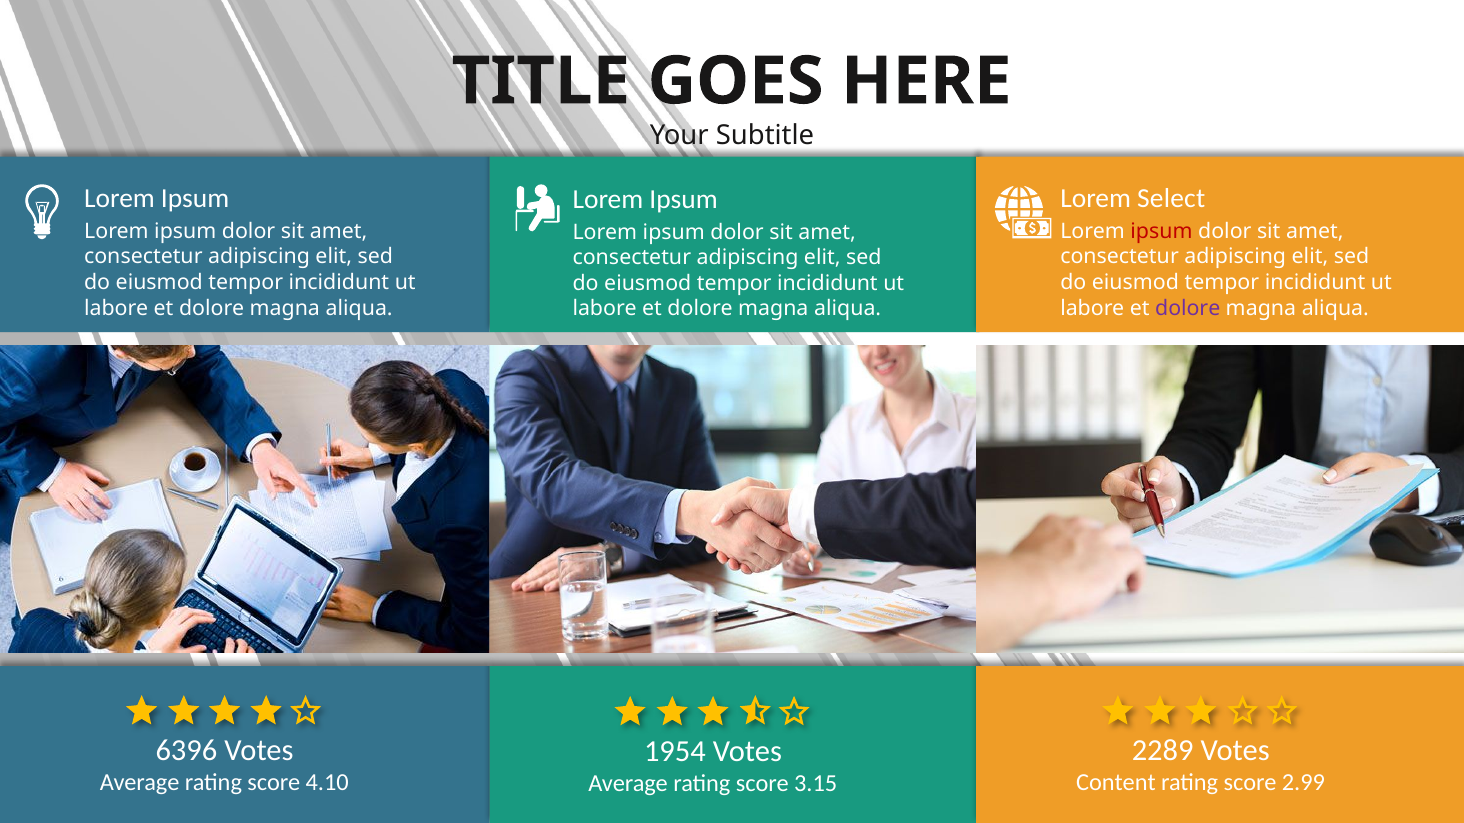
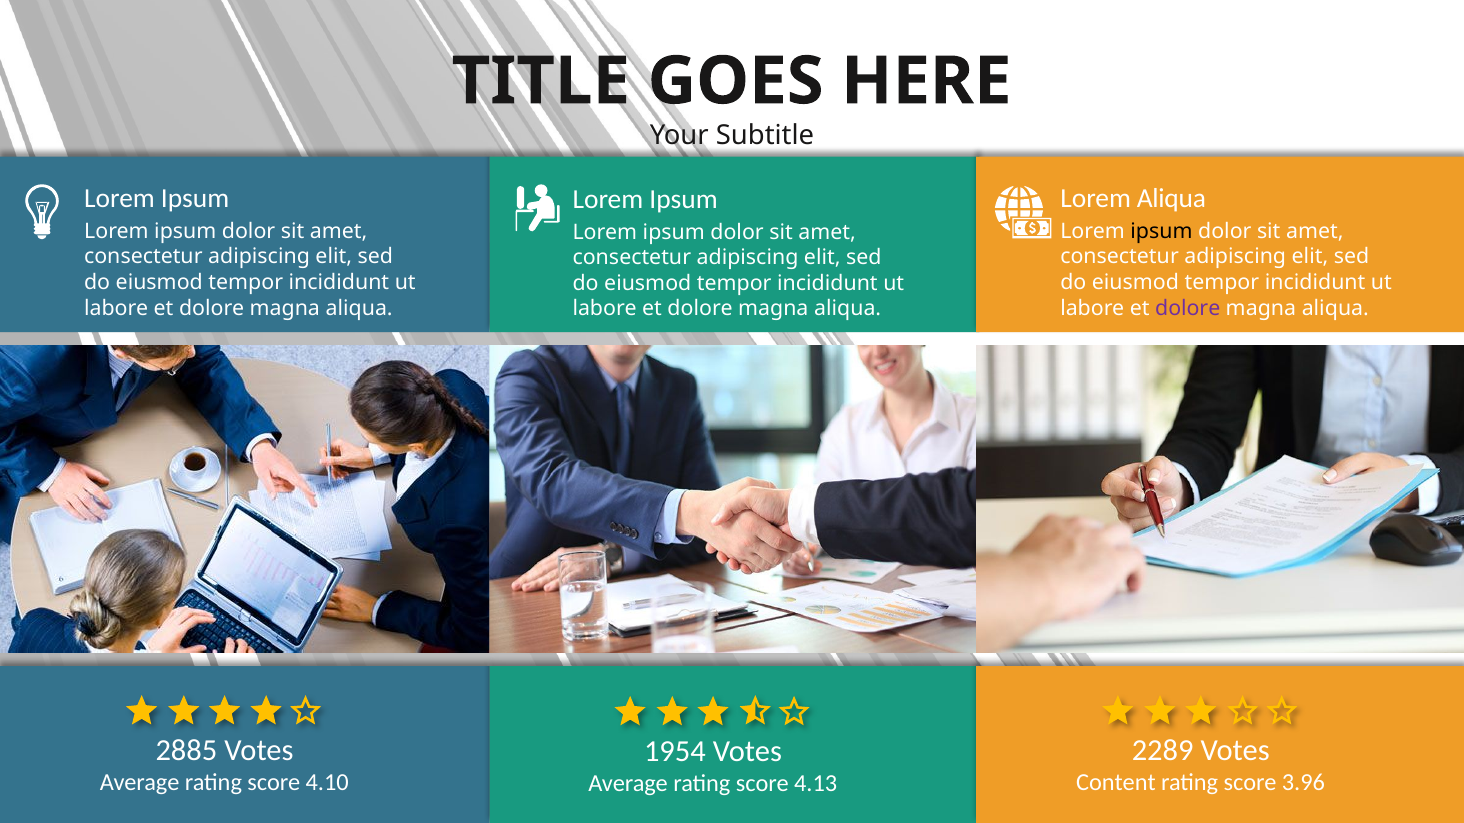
Lorem Select: Select -> Aliqua (1171, 199)
ipsum colour: red -> black (1161, 231)
6396: 6396 -> 2885 (186, 751)
2.99: 2.99 -> 3.96 (1303, 783)
3.15: 3.15 -> 4.13 (816, 784)
